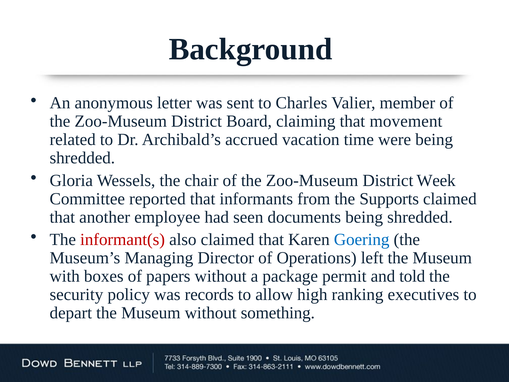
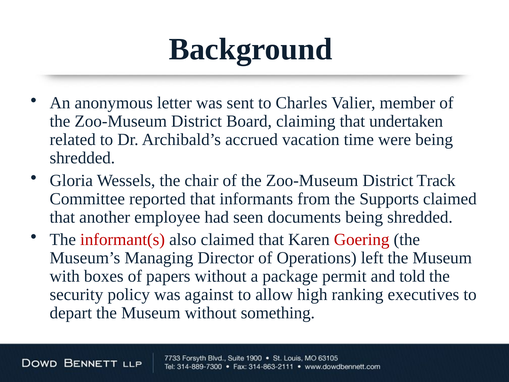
movement: movement -> undertaken (406, 121)
Week: Week -> Track (436, 180)
Goering colour: blue -> red (362, 239)
records: records -> against (209, 294)
